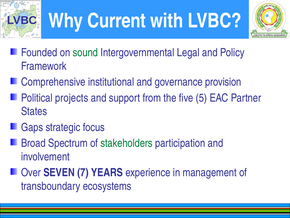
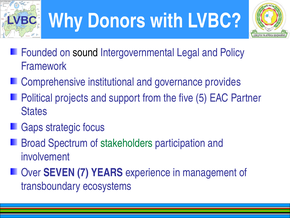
Current: Current -> Donors (116, 21)
sound colour: green -> black (85, 53)
provision: provision -> provides (223, 82)
